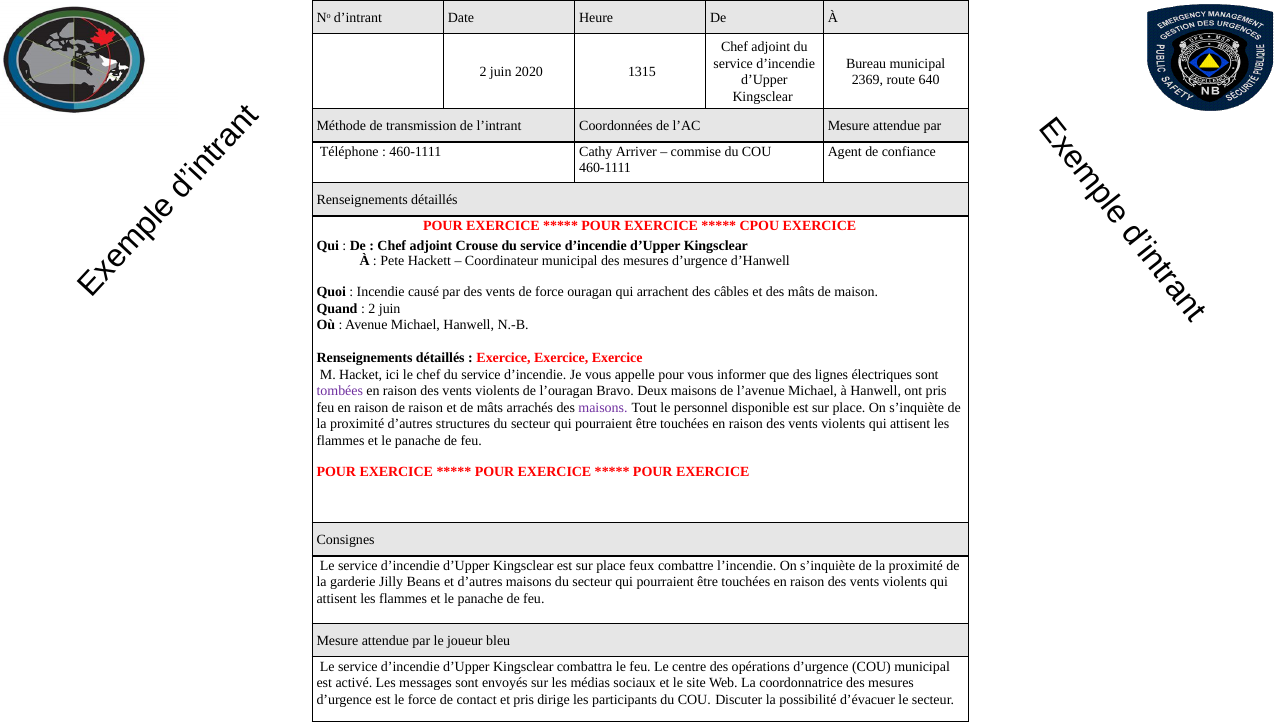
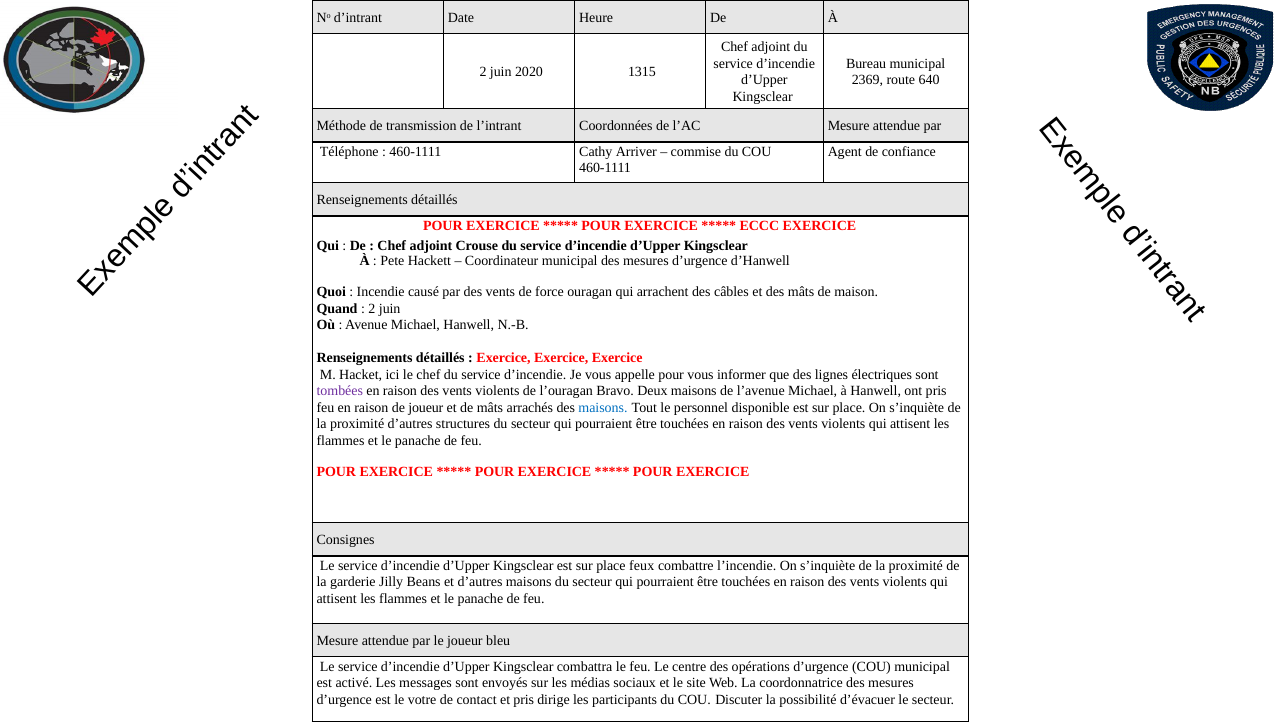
CPOU: CPOU -> ECCC (759, 225)
de raison: raison -> joueur (426, 408)
maisons colour: purple -> blue (603, 408)
le force: force -> votre (422, 699)
